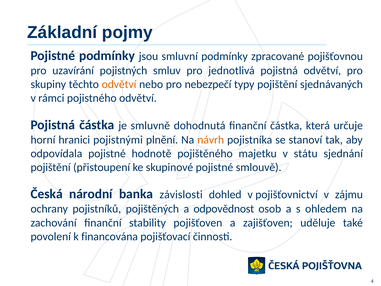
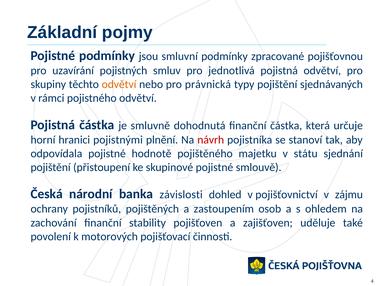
nebezpečí: nebezpečí -> právnická (208, 84)
návrh colour: orange -> red (211, 140)
odpovědnost: odpovědnost -> zastoupením (224, 209)
financována: financována -> motorových (110, 236)
